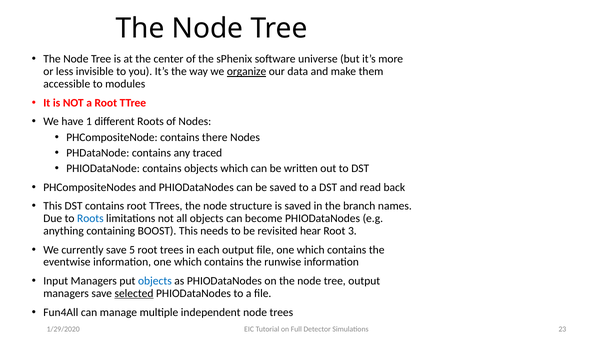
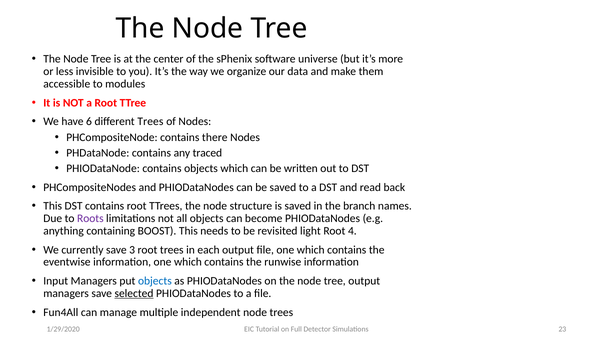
organize underline: present -> none (247, 72)
1: 1 -> 6 (89, 122)
different Roots: Roots -> Trees (150, 122)
Roots colour: blue -> purple (90, 218)
hear: hear -> light (310, 231)
3: 3 -> 4 (352, 231)
5: 5 -> 3 (132, 250)
